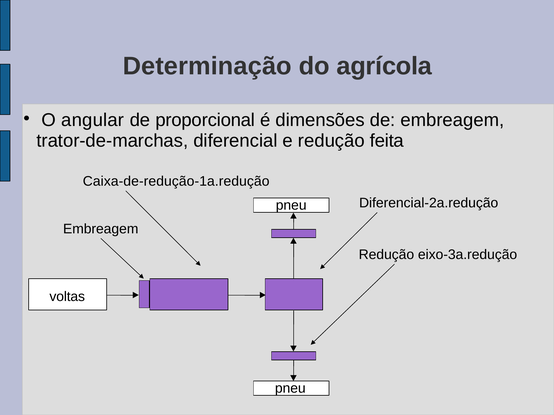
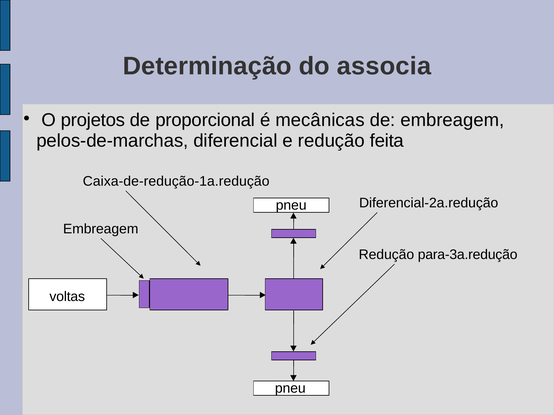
agrícola: agrícola -> associa (384, 66)
angular: angular -> projetos (93, 120)
dimensões: dimensões -> mecânicas (320, 120)
trator-de-marchas: trator-de-marchas -> pelos-de-marchas (112, 141)
eixo-3a.redução: eixo-3a.redução -> para-3a.redução (468, 255)
